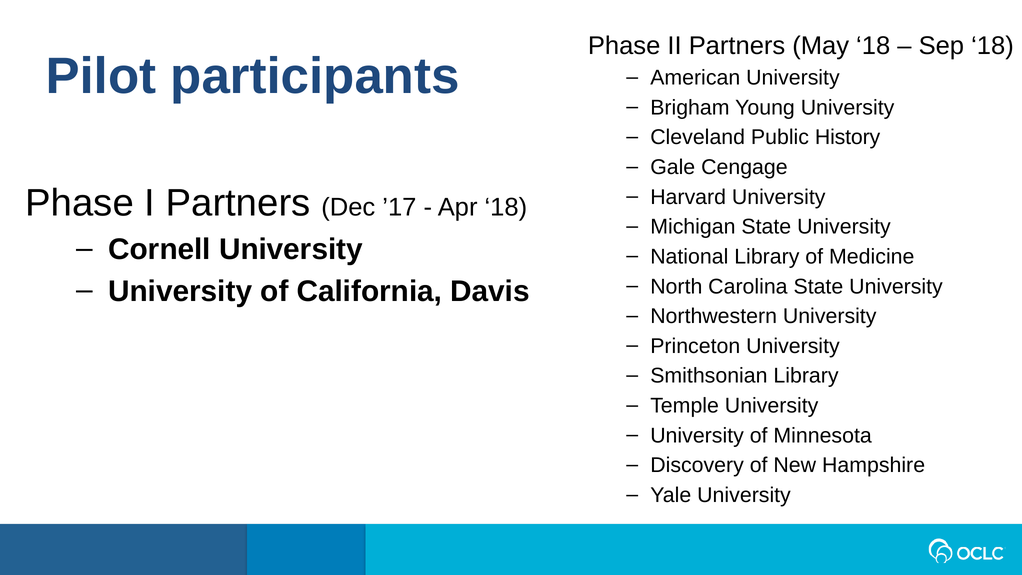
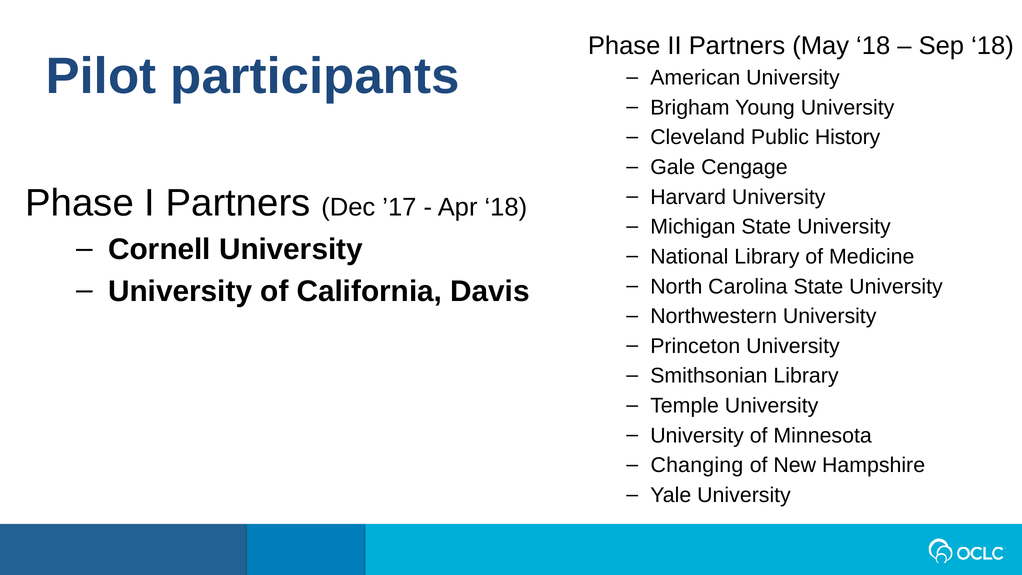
Discovery: Discovery -> Changing (697, 465)
